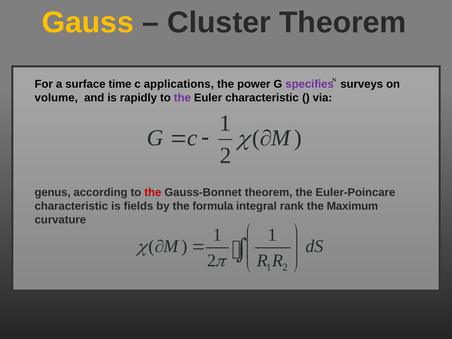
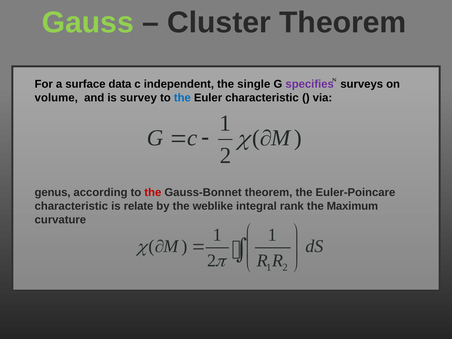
Gauss colour: yellow -> light green (88, 23)
time: time -> data (120, 84)
applications: applications -> independent (179, 84)
power: power -> single (254, 84)
rapidly: rapidly -> survey (138, 98)
the colour: purple -> blue (182, 98)
fields: fields -> relate (139, 206)
formula: formula -> weblike (213, 206)
